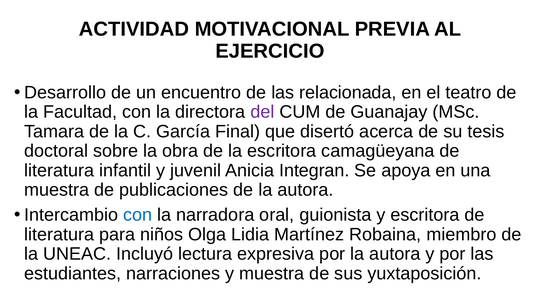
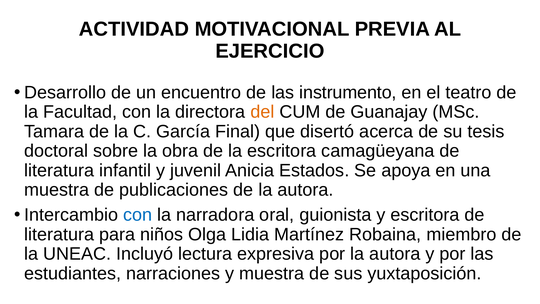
relacionada: relacionada -> instrumento (348, 93)
del colour: purple -> orange (262, 112)
Integran: Integran -> Estados (314, 170)
